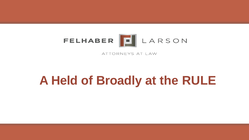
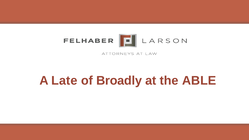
Held: Held -> Late (64, 81)
RULE: RULE -> ABLE (199, 81)
